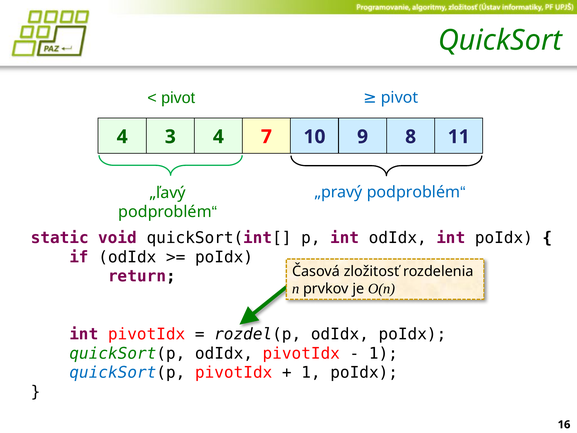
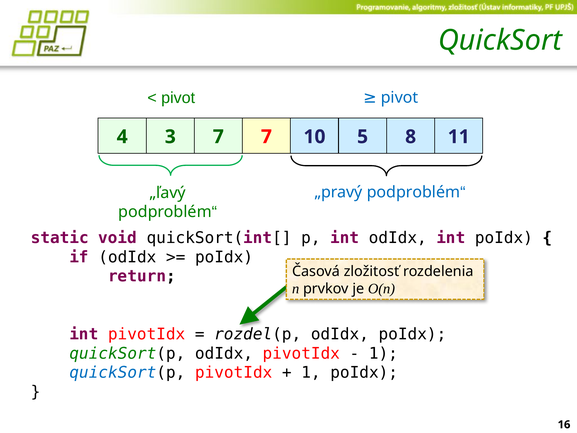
3 4: 4 -> 7 (218, 137)
9: 9 -> 5 (363, 137)
